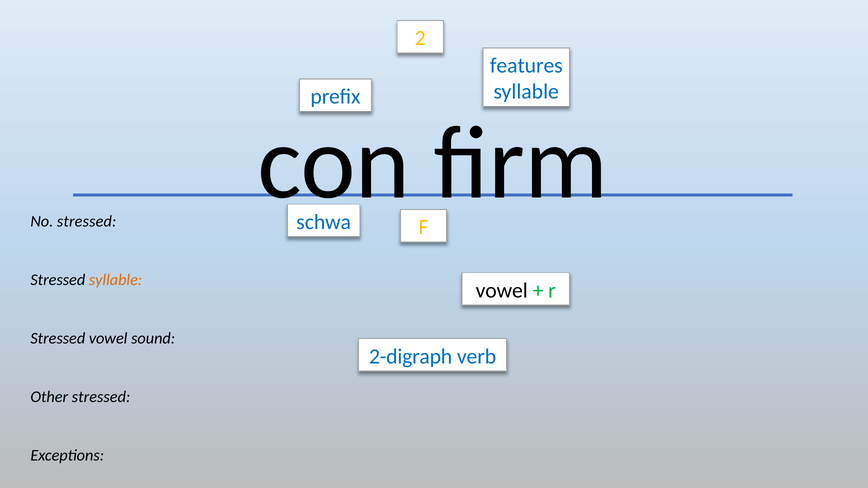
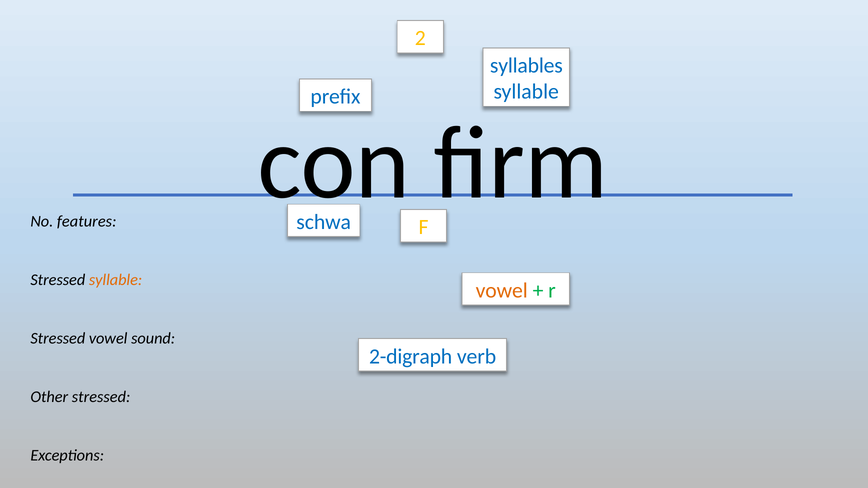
features: features -> syllables (526, 66)
No stressed: stressed -> features (87, 221)
vowel colour: black -> orange (502, 291)
